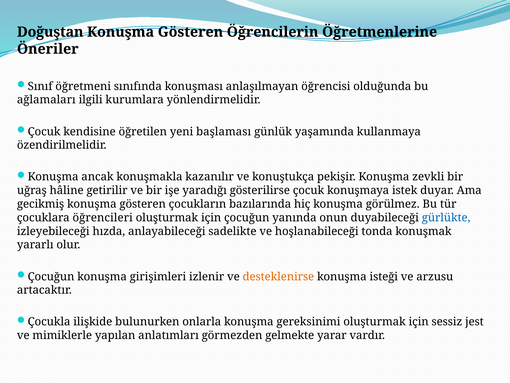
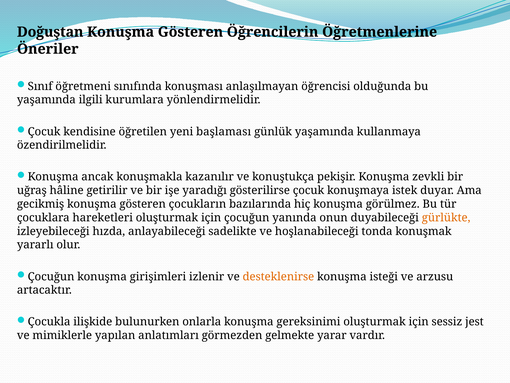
ağlamaları: ağlamaları -> yaşamında (46, 100)
öğrencileri: öğrencileri -> hareketleri (103, 217)
gürlükte colour: blue -> orange (446, 217)
